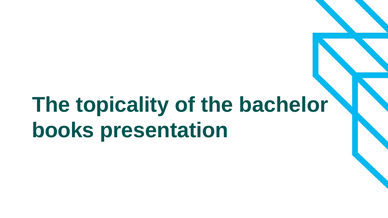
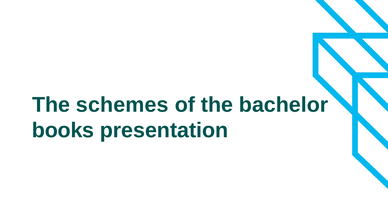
topicality: topicality -> schemes (122, 105)
